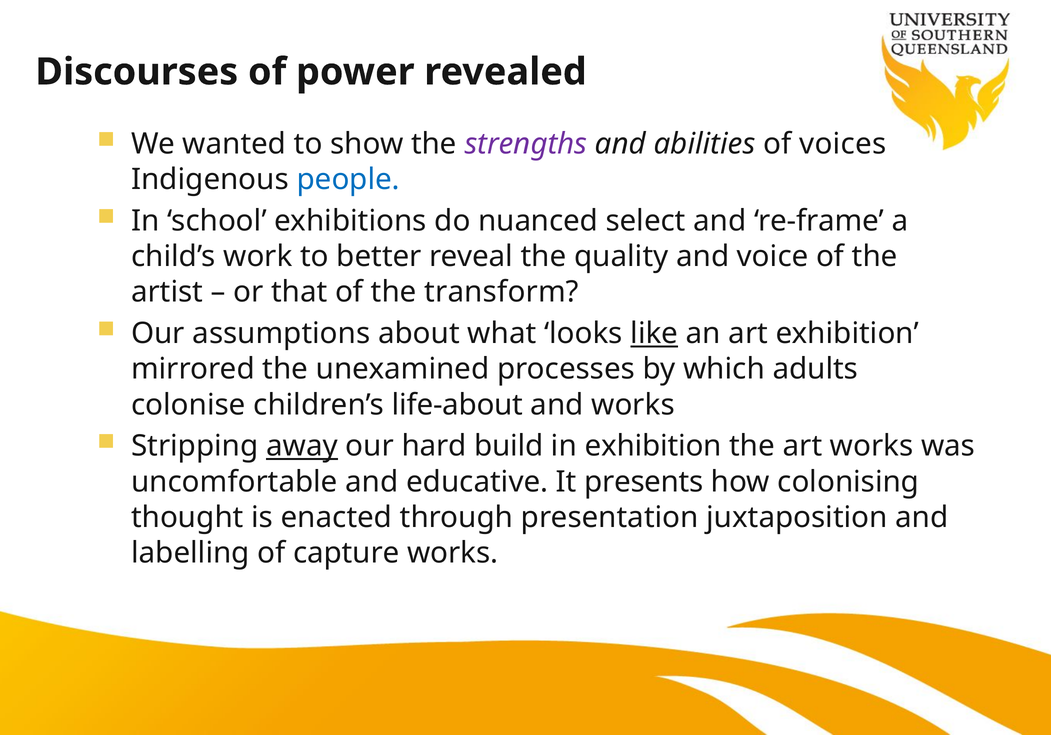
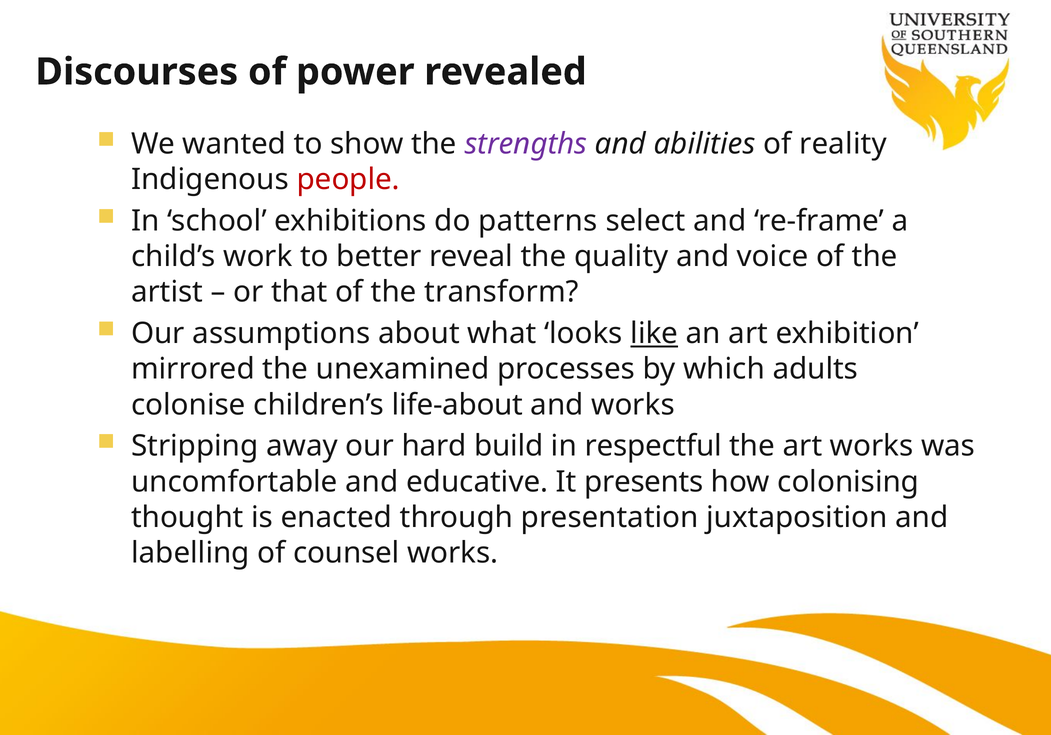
voices: voices -> reality (843, 144)
people colour: blue -> red (348, 180)
nuanced: nuanced -> patterns (538, 221)
away underline: present -> none (302, 447)
in exhibition: exhibition -> respectful (653, 447)
capture: capture -> counsel (346, 553)
